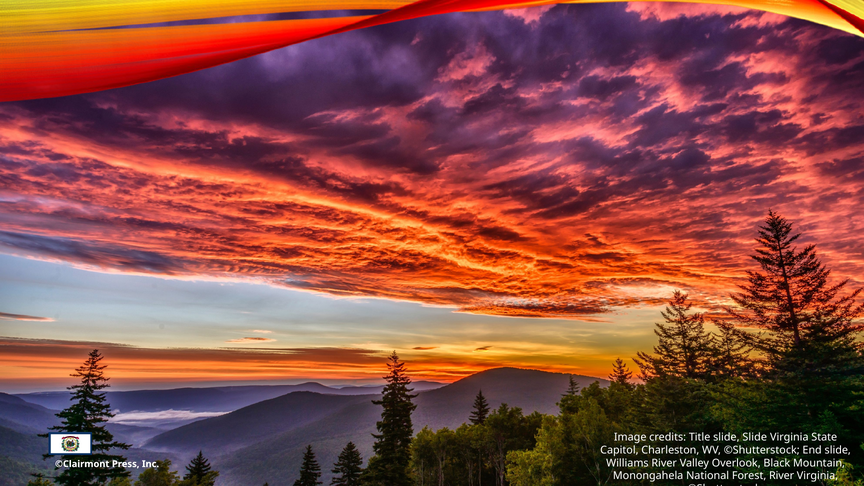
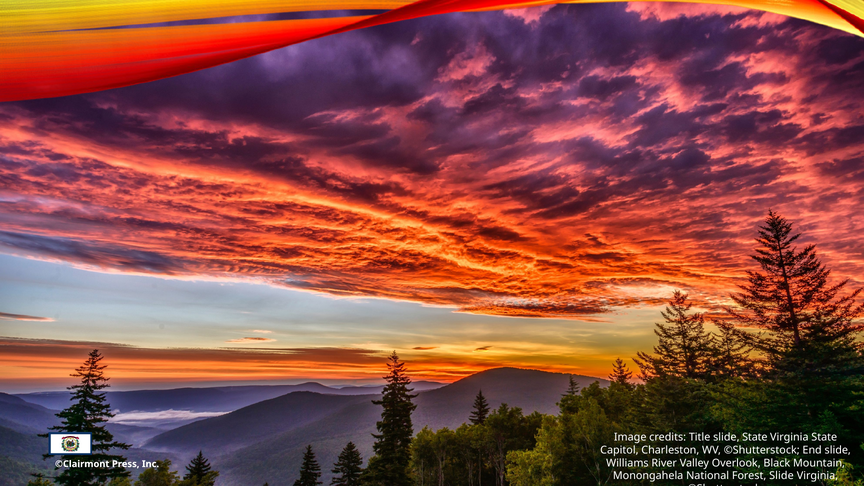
slide Slide: Slide -> State (755, 437)
Forest River: River -> Slide (782, 476)
